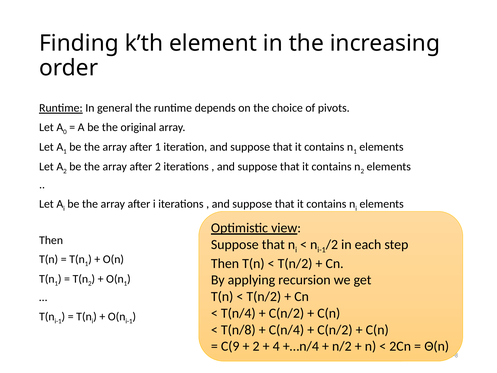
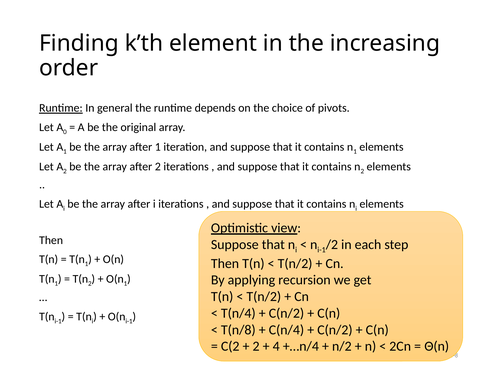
C(9: C(9 -> C(2 (230, 346)
